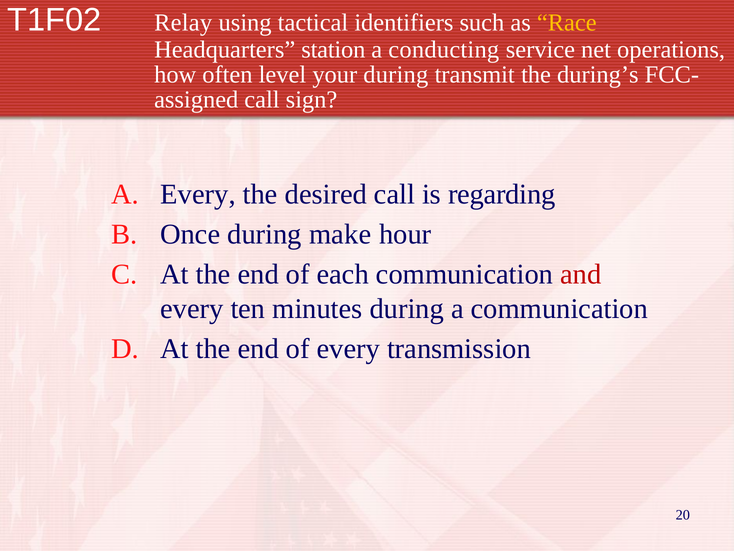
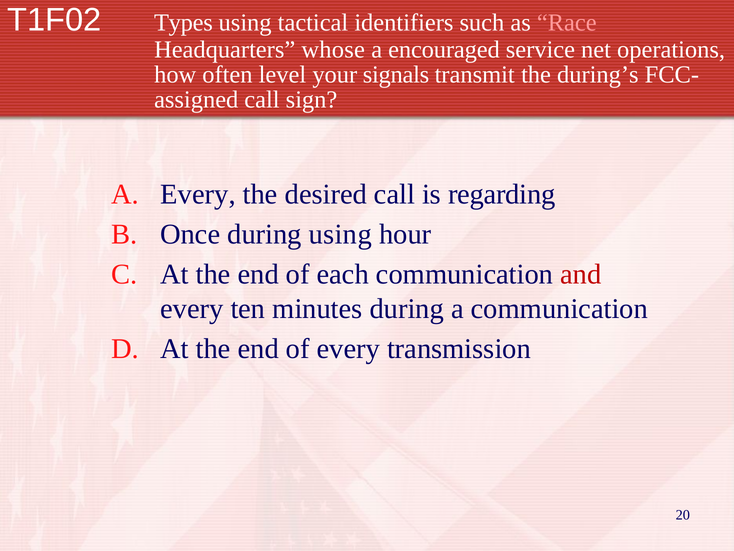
Relay: Relay -> Types (183, 23)
Race colour: yellow -> pink (567, 23)
station: station -> whose (333, 50)
conducting: conducting -> encouraged (444, 50)
your during: during -> signals (396, 74)
during make: make -> using (340, 234)
